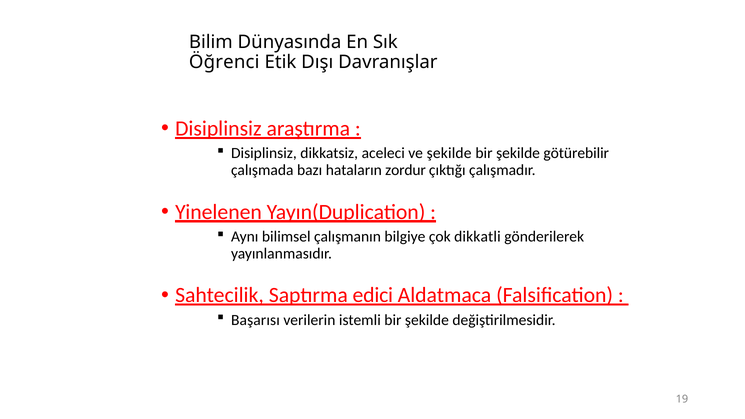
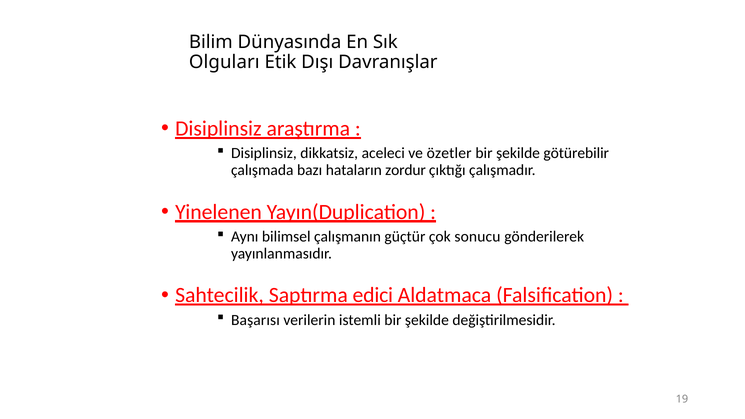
Öğrenci: Öğrenci -> Olguları (224, 62)
ve şekilde: şekilde -> özetler (449, 153)
bilgiye: bilgiye -> güçtür (405, 237)
dikkatli: dikkatli -> sonucu (477, 237)
